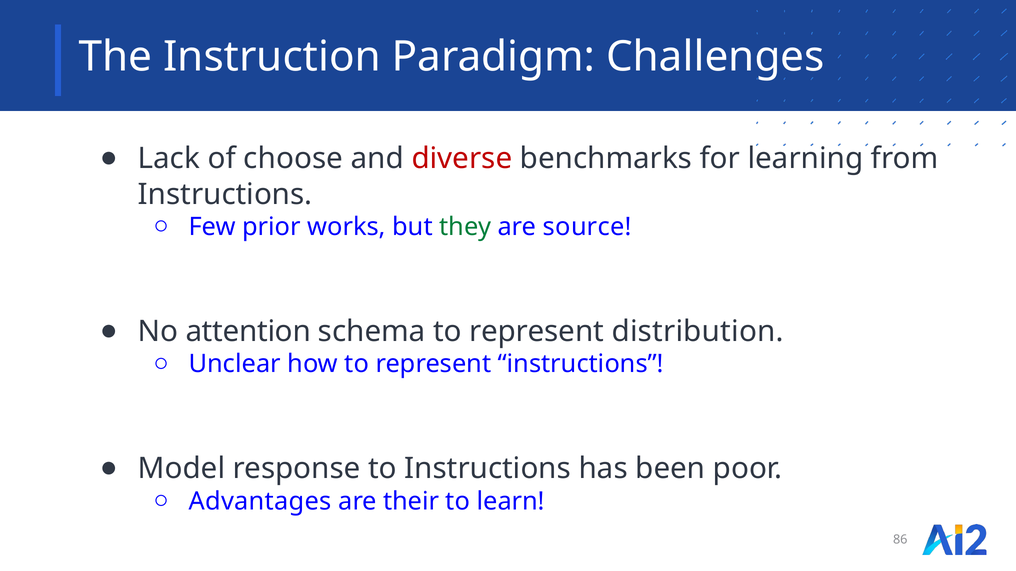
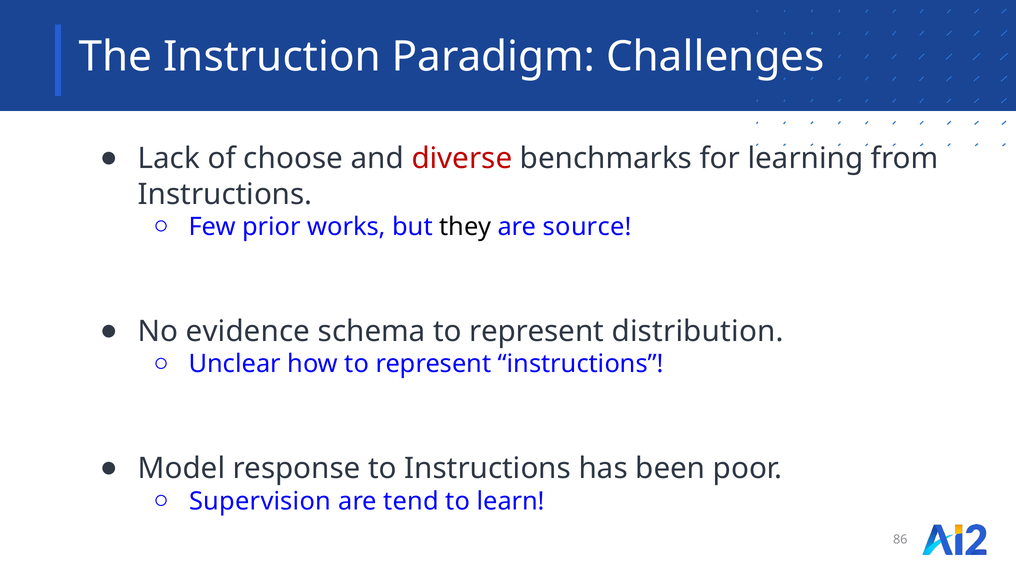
they colour: green -> black (465, 227)
attention: attention -> evidence (248, 332)
Advantages: Advantages -> Supervision (260, 502)
their: their -> tend (411, 502)
